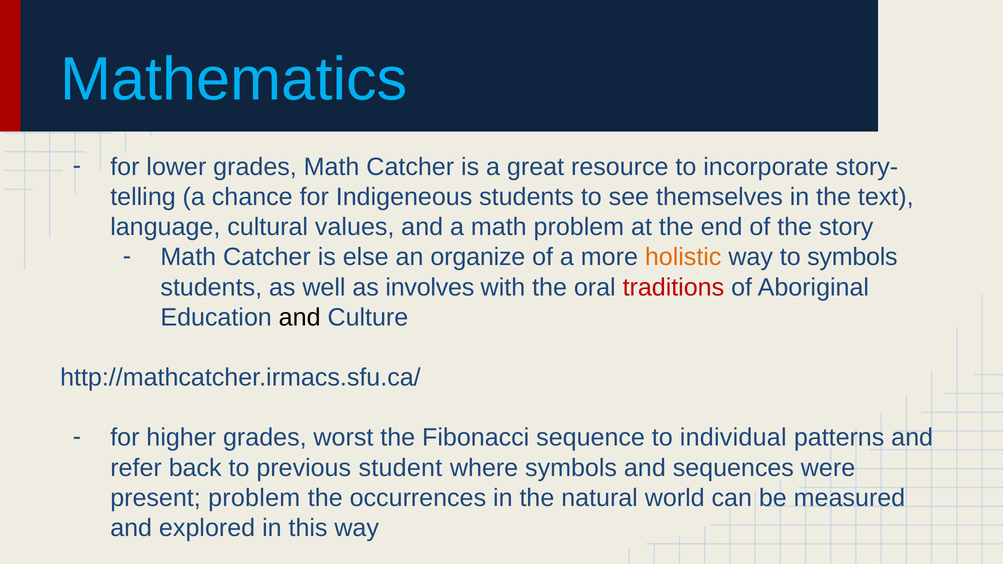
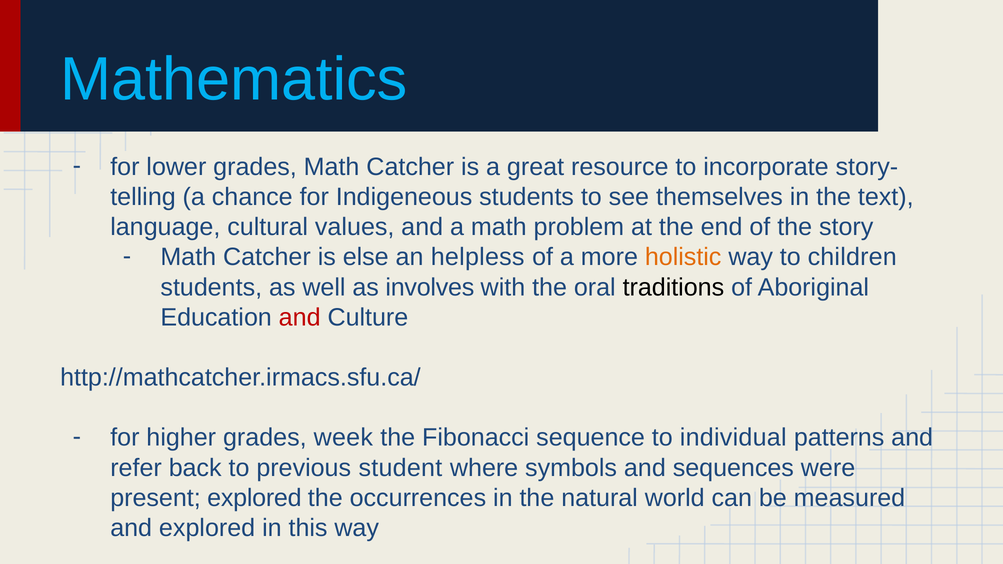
organize: organize -> helpless (478, 257)
to symbols: symbols -> children (852, 257)
traditions colour: red -> black (673, 287)
and colour: black -> red (300, 318)
worst: worst -> week (343, 438)
present problem: problem -> explored (254, 498)
